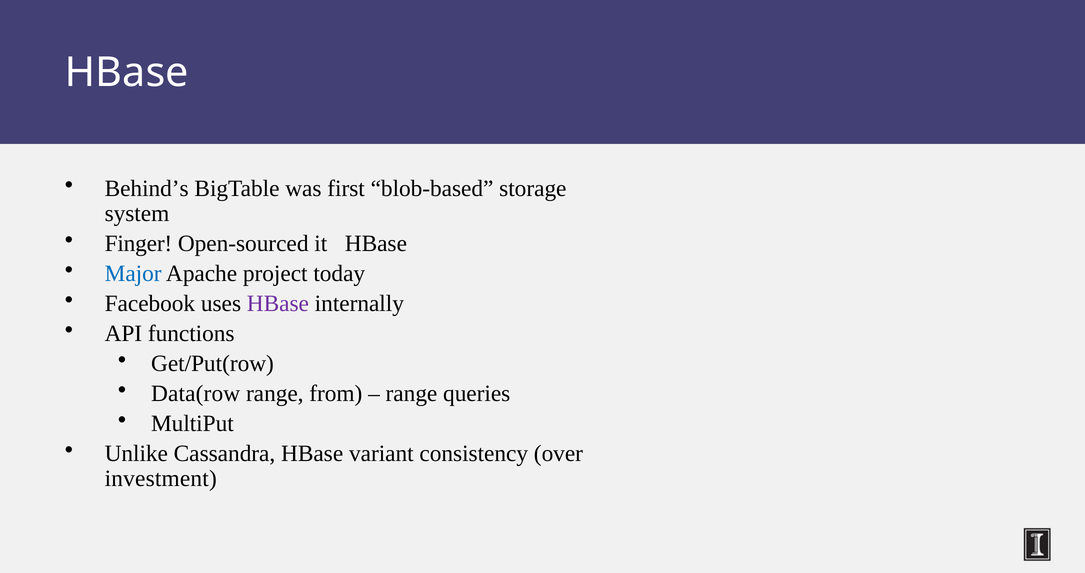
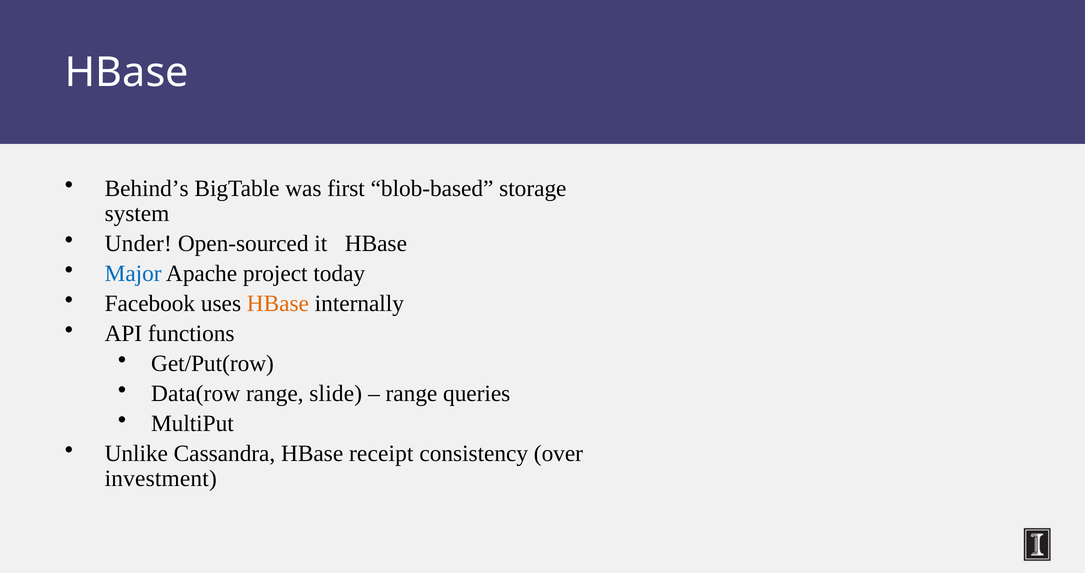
Finger: Finger -> Under (138, 244)
HBase colour: purple -> orange (278, 304)
from: from -> slide (336, 394)
variant: variant -> receipt (381, 454)
